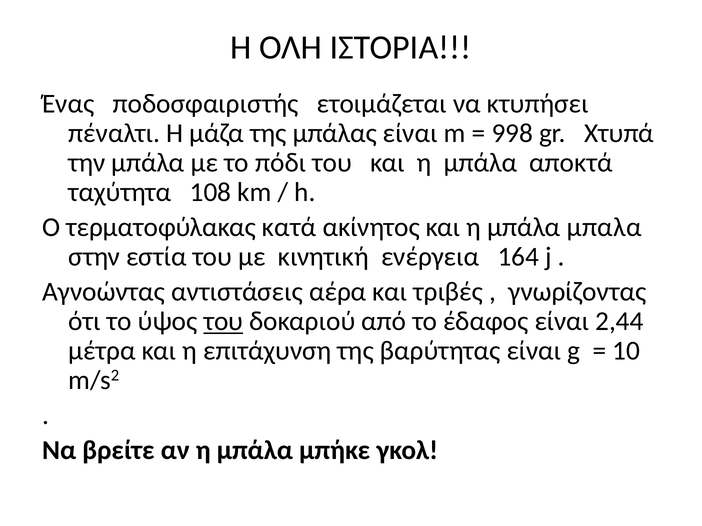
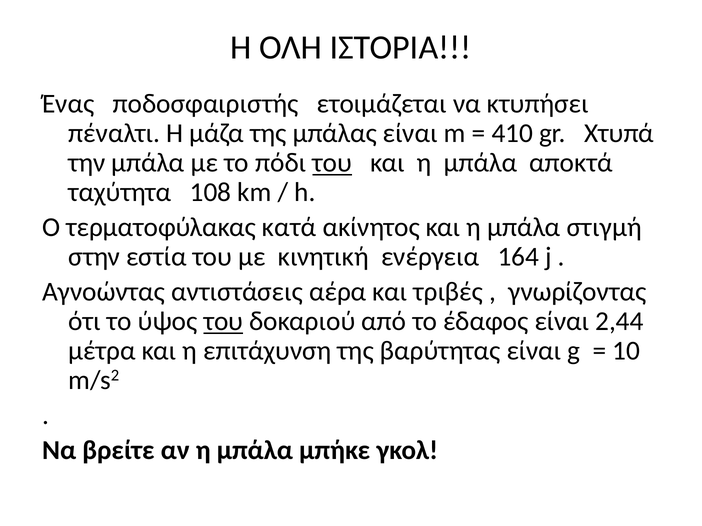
998: 998 -> 410 (512, 134)
του underline: none -> present (332, 163)
μπαλα: μπαλα -> στιγμή (604, 228)
